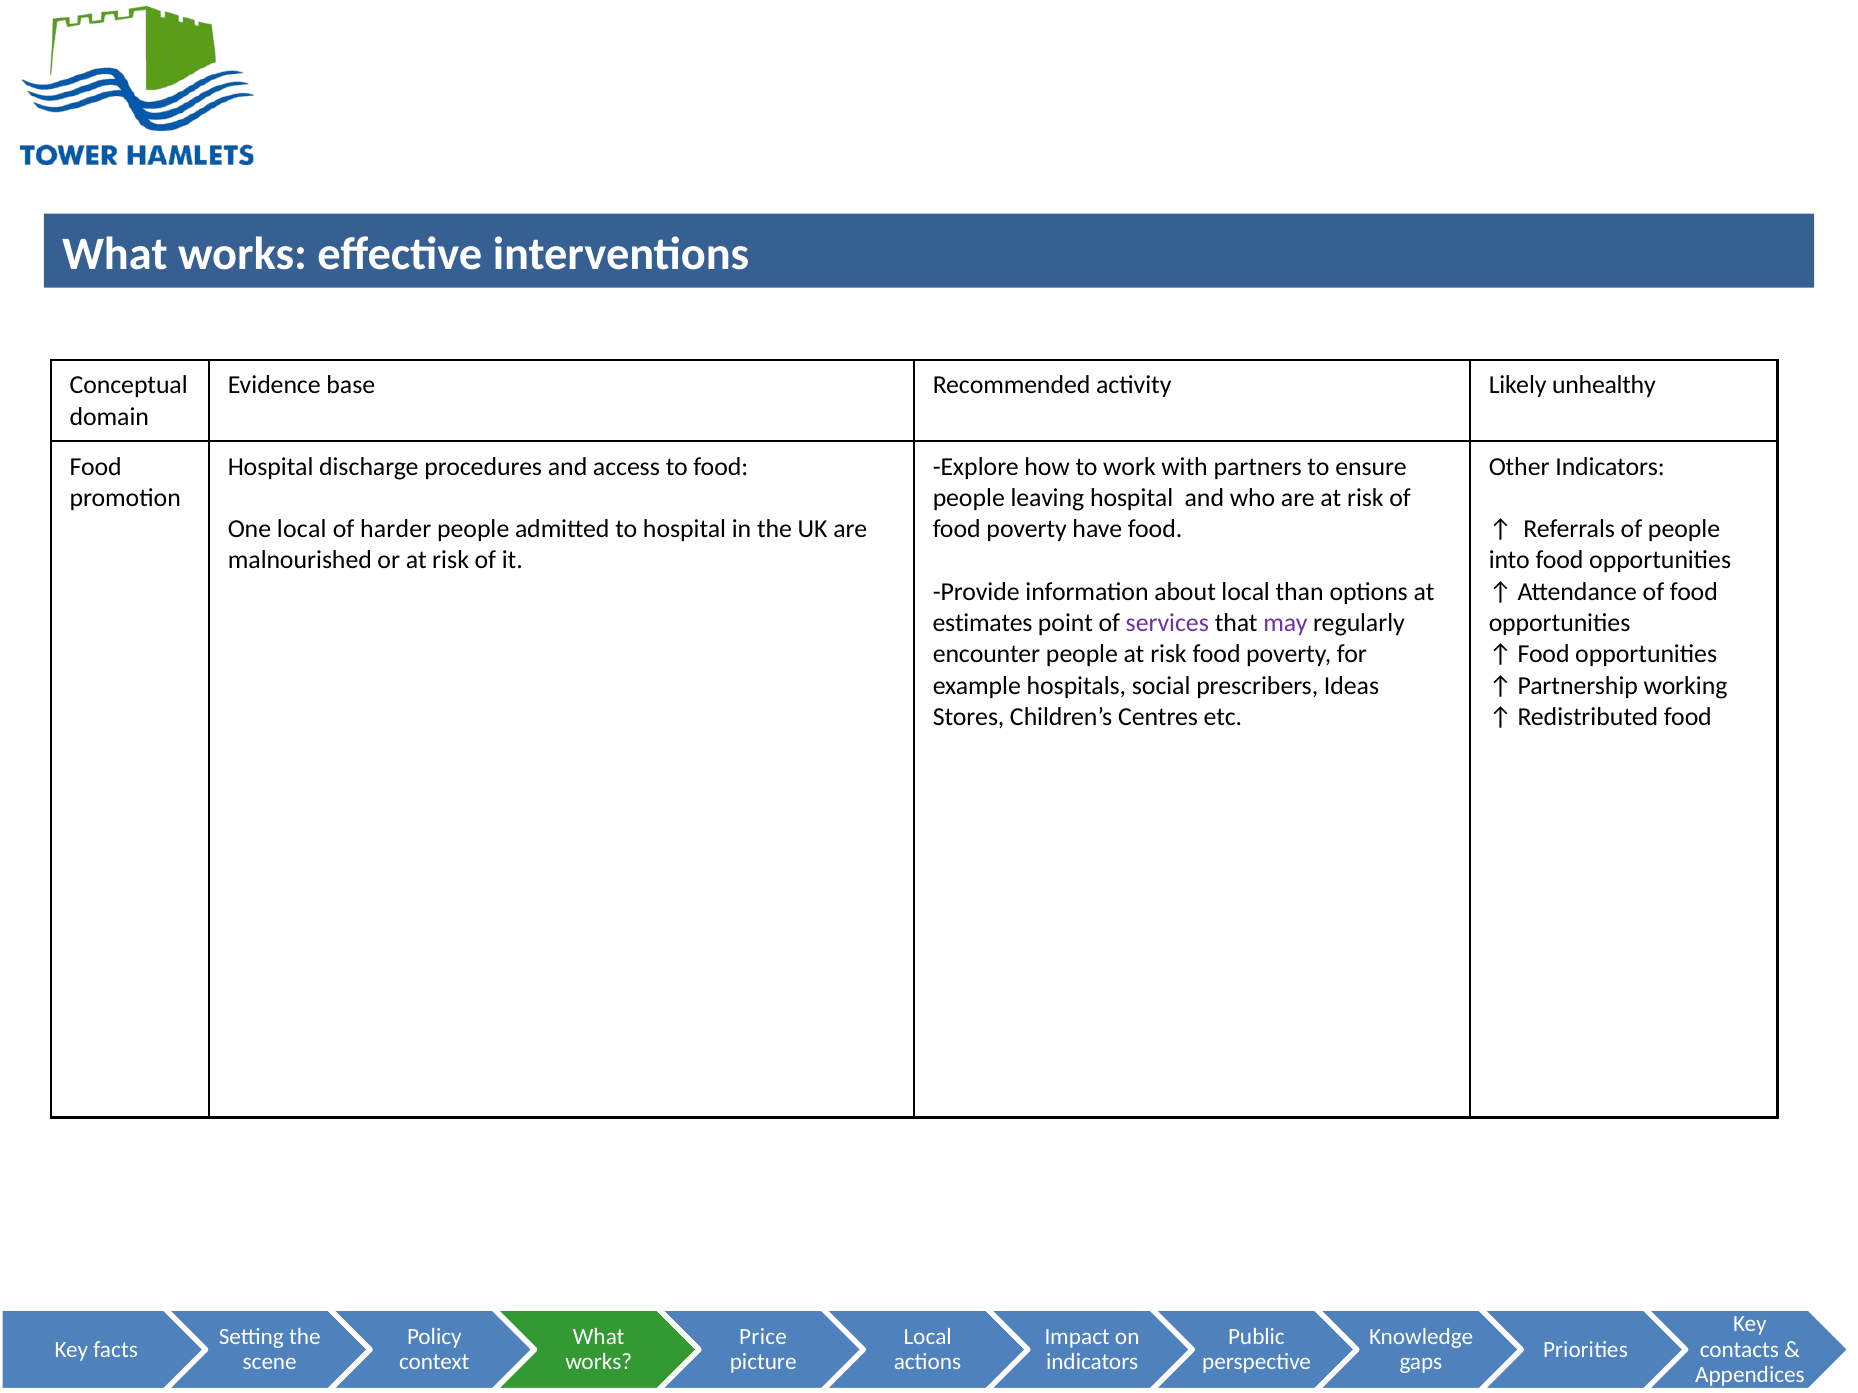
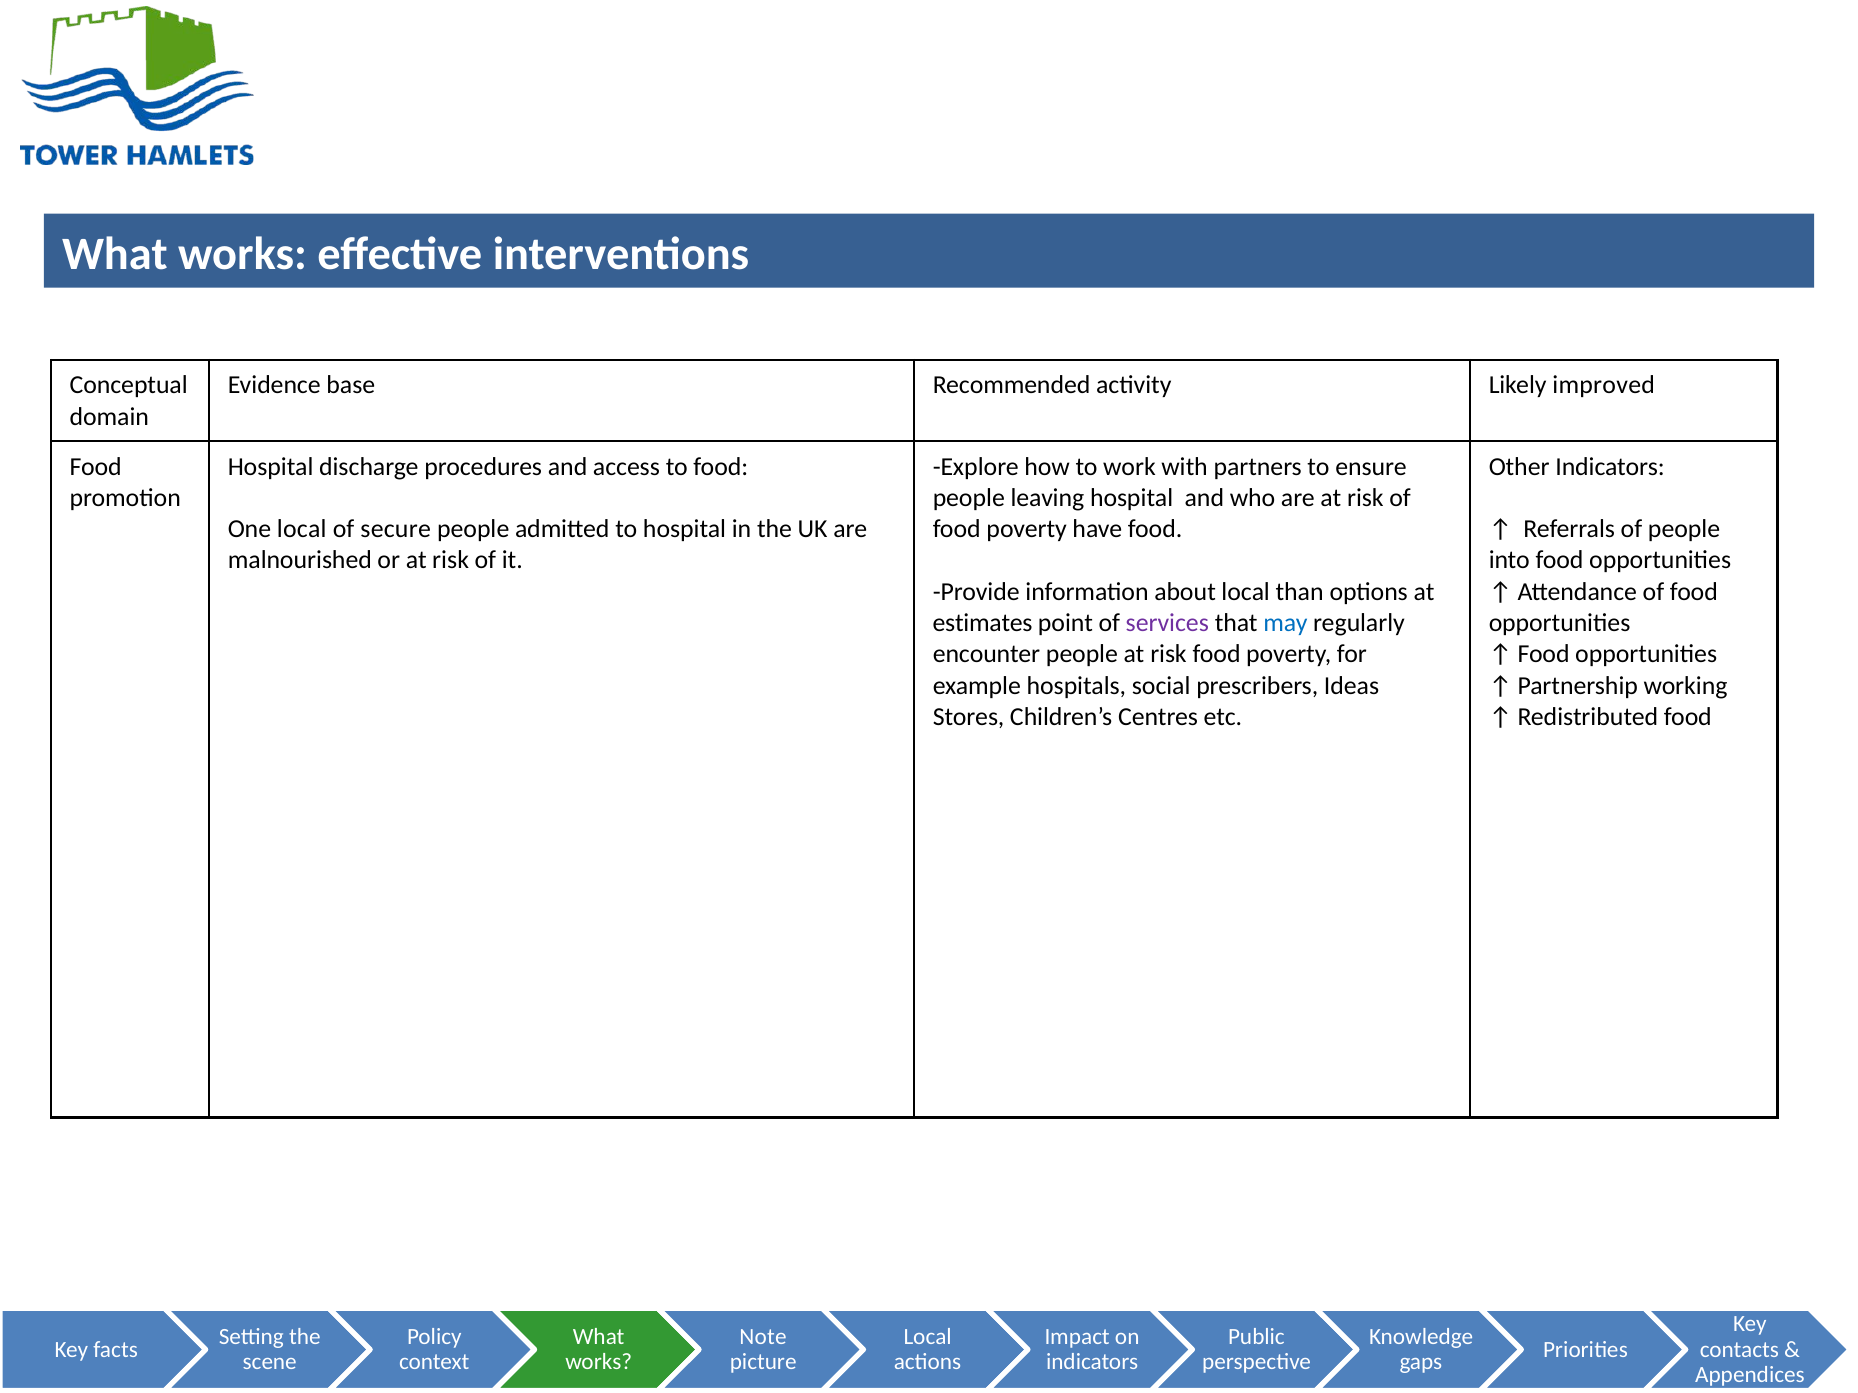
unhealthy: unhealthy -> improved (1604, 385)
harder: harder -> secure (396, 529)
may colour: purple -> blue (1286, 623)
Price: Price -> Note (763, 1337)
